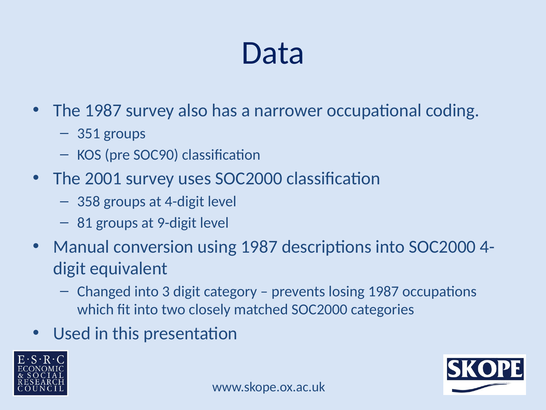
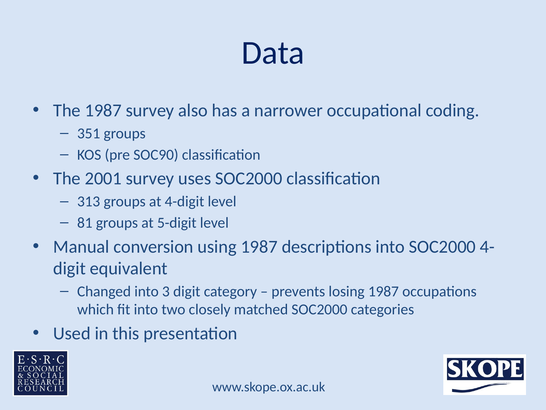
358: 358 -> 313 (89, 201)
9-digit: 9-digit -> 5-digit (177, 223)
